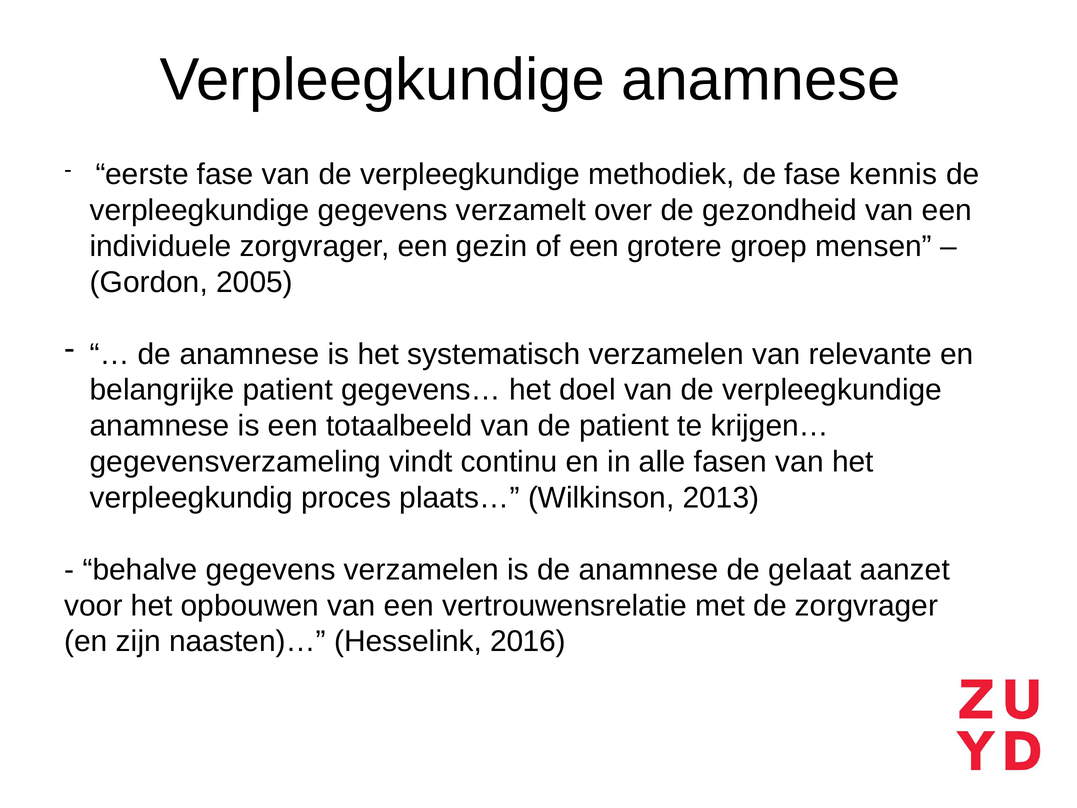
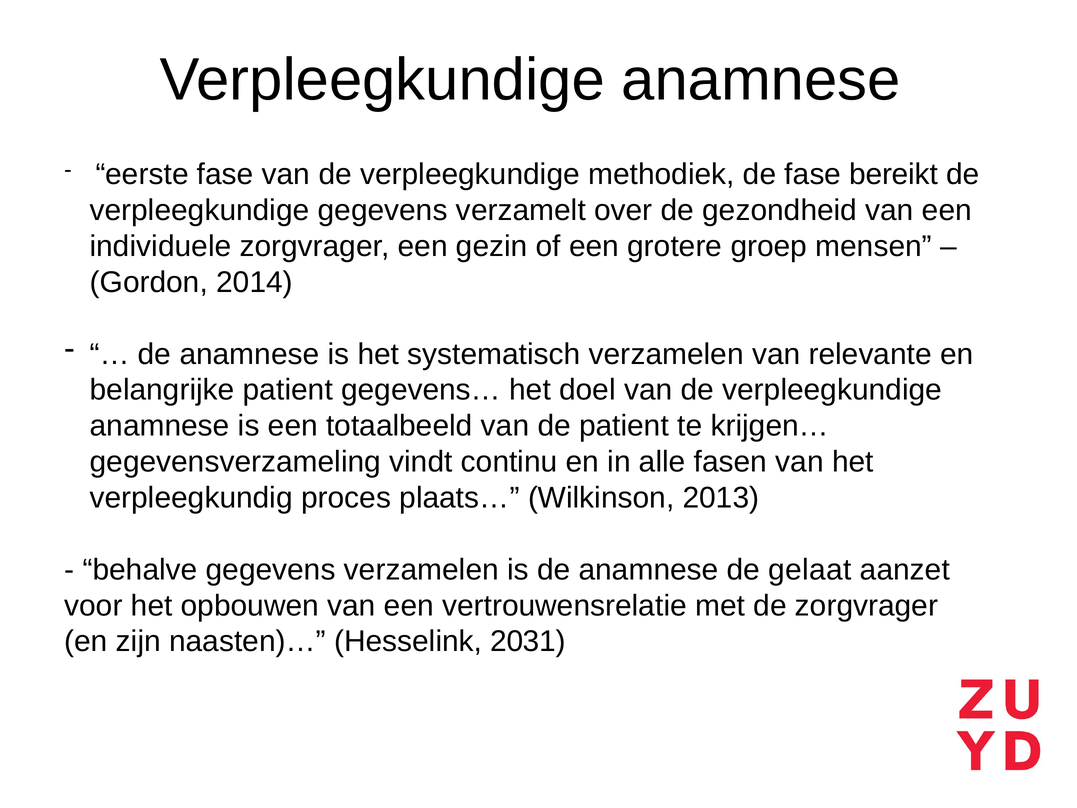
kennis: kennis -> bereikt (894, 174)
2005: 2005 -> 2014 (255, 282)
2016: 2016 -> 2031 (528, 641)
